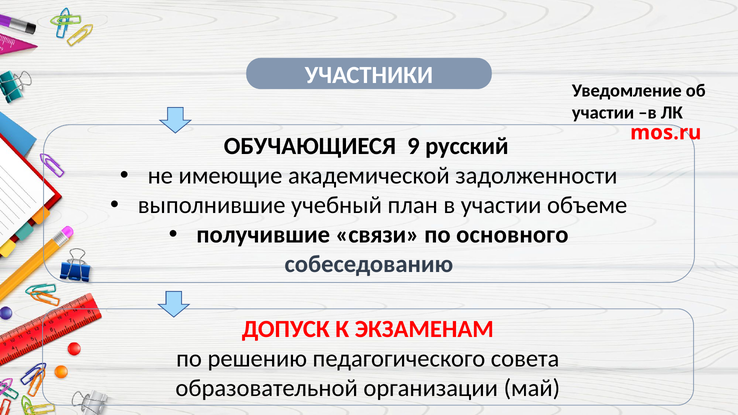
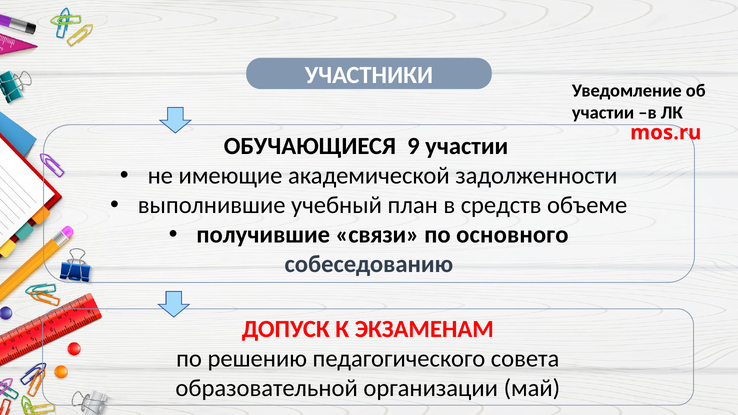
9 русский: русский -> участии (467, 146)
в участии: участии -> средств (501, 205)
